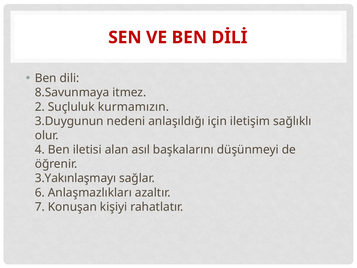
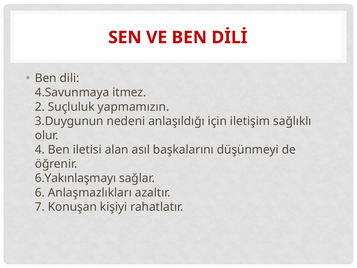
8.Savunmaya: 8.Savunmaya -> 4.Savunmaya (72, 92)
kurmamızın: kurmamızın -> yapmamızın (134, 107)
3.Yakınlaşmayı: 3.Yakınlaşmayı -> 6.Yakınlaşmayı (75, 178)
